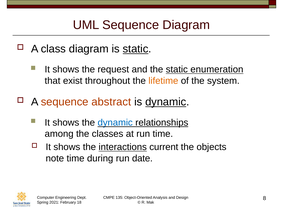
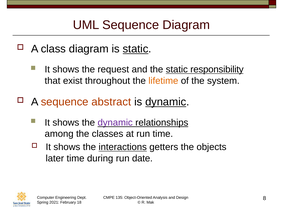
enumeration: enumeration -> responsibility (217, 70)
dynamic colour: blue -> purple (115, 123)
current: current -> getters (164, 147)
note: note -> later (55, 159)
